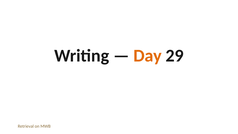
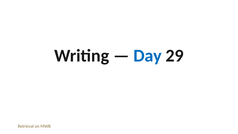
Day colour: orange -> blue (148, 56)
